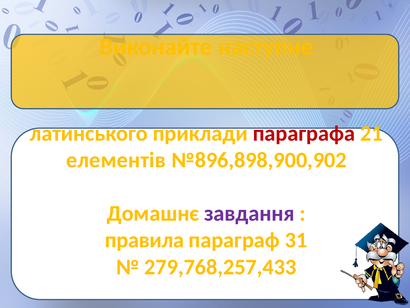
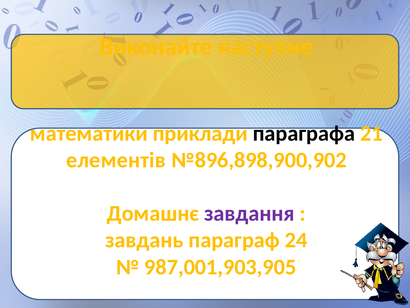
латинського: латинського -> математики (89, 133)
параграфа colour: red -> black (304, 133)
правила: правила -> завдань (144, 240)
31: 31 -> 24 (296, 240)
279,768,257,433: 279,768,257,433 -> 987,001,903,905 (220, 267)
